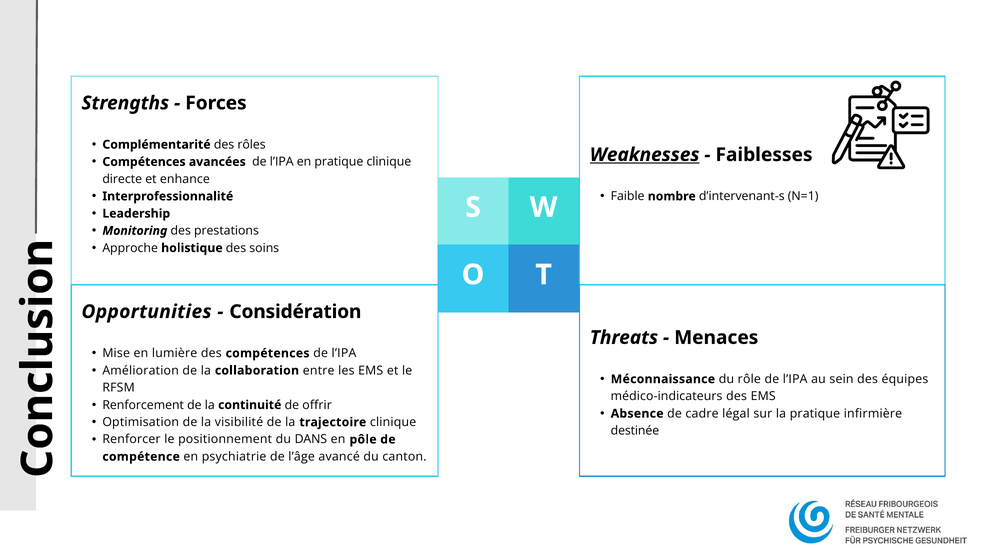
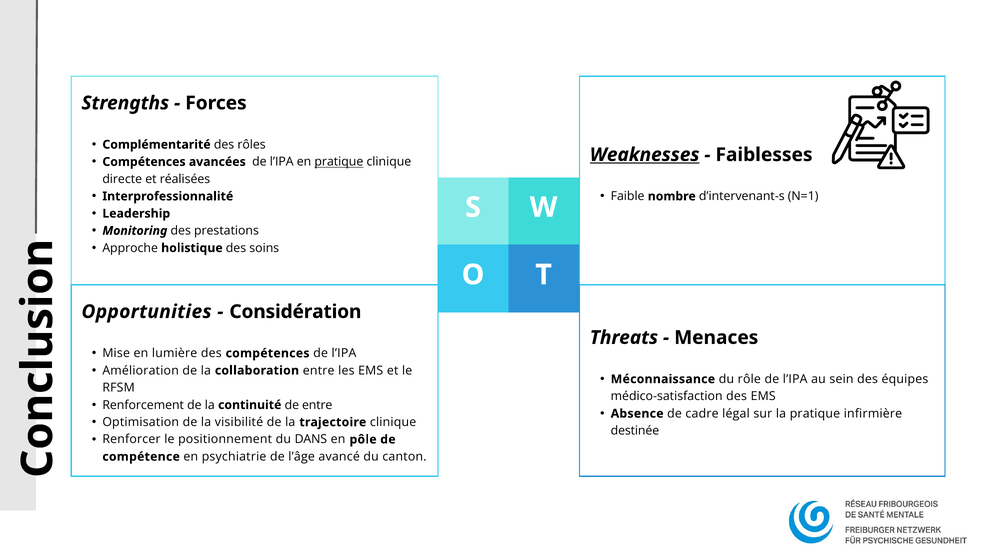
pratique underline: none -> present (339, 162)
enhance: enhance -> réalisées (185, 179)
médico-indicateurs: médico-indicateurs -> médico-satisfaction (667, 396)
de offrir: offrir -> entre (317, 405)
